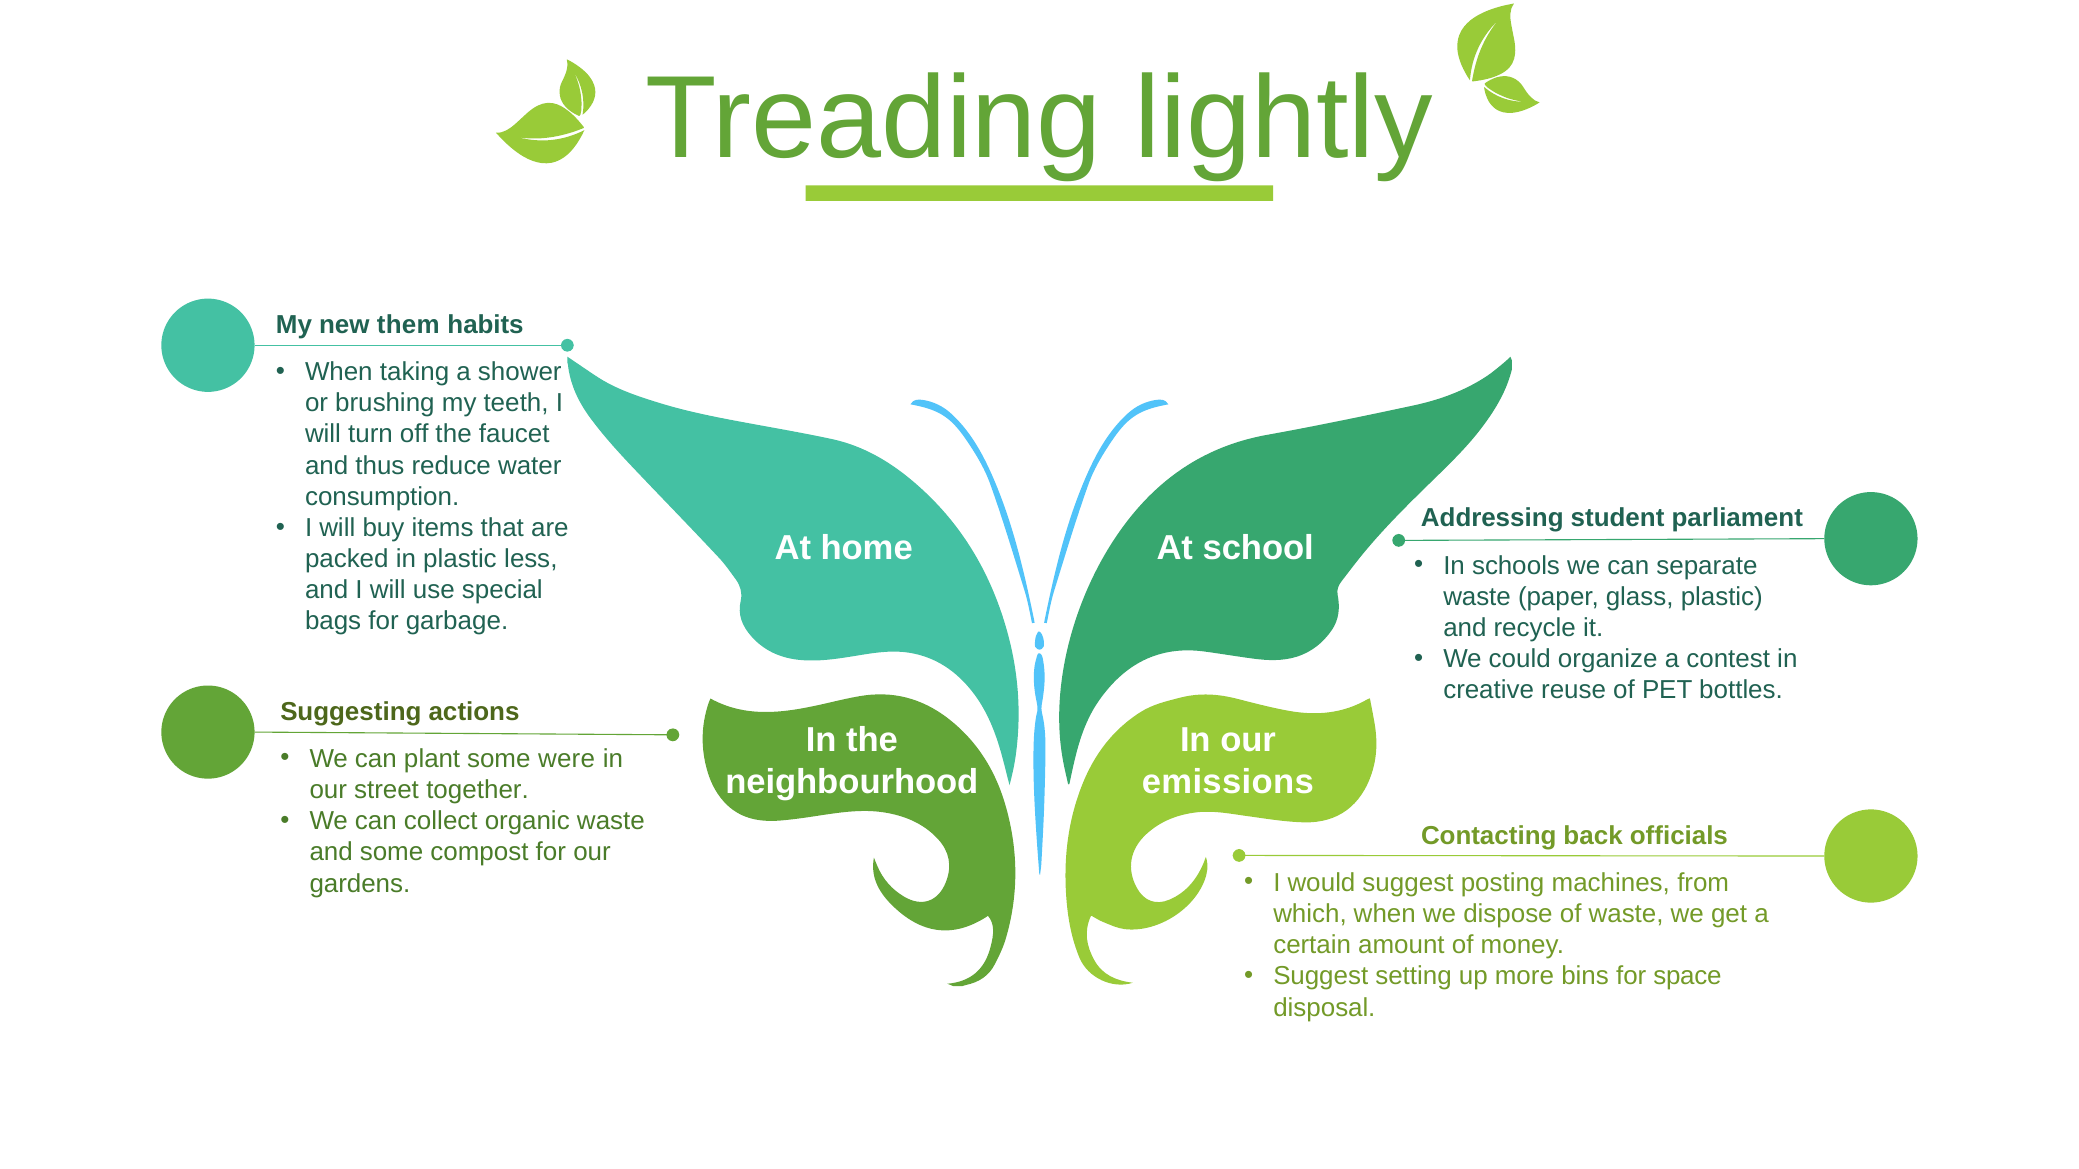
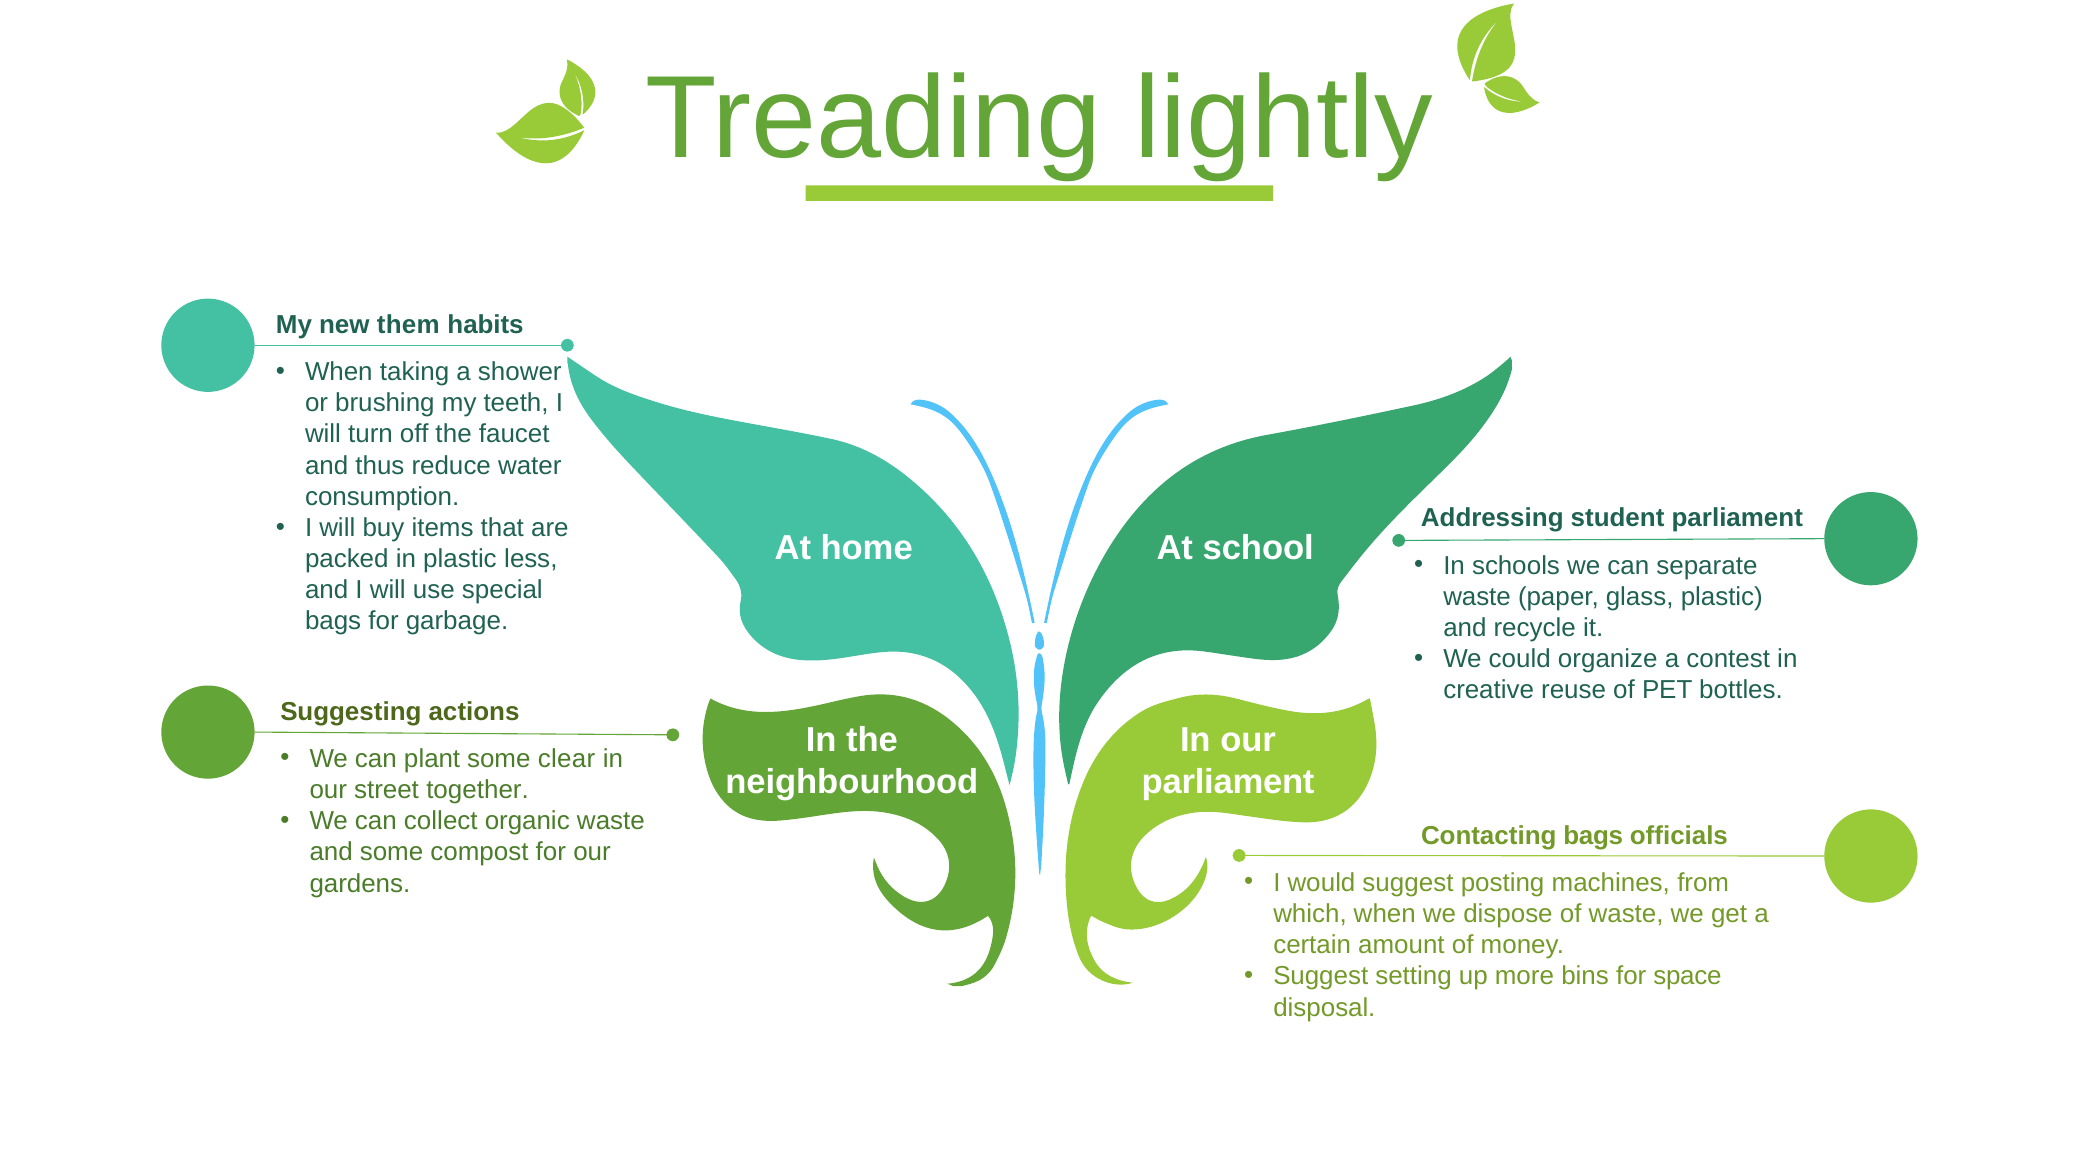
were: were -> clear (567, 759)
emissions: emissions -> parliament (1228, 782)
Contacting back: back -> bags (1593, 836)
